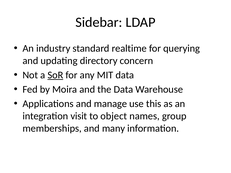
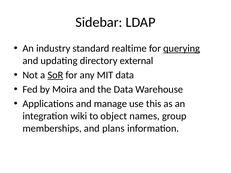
querying underline: none -> present (182, 48)
concern: concern -> external (137, 61)
visit: visit -> wiki (79, 116)
many: many -> plans (113, 129)
